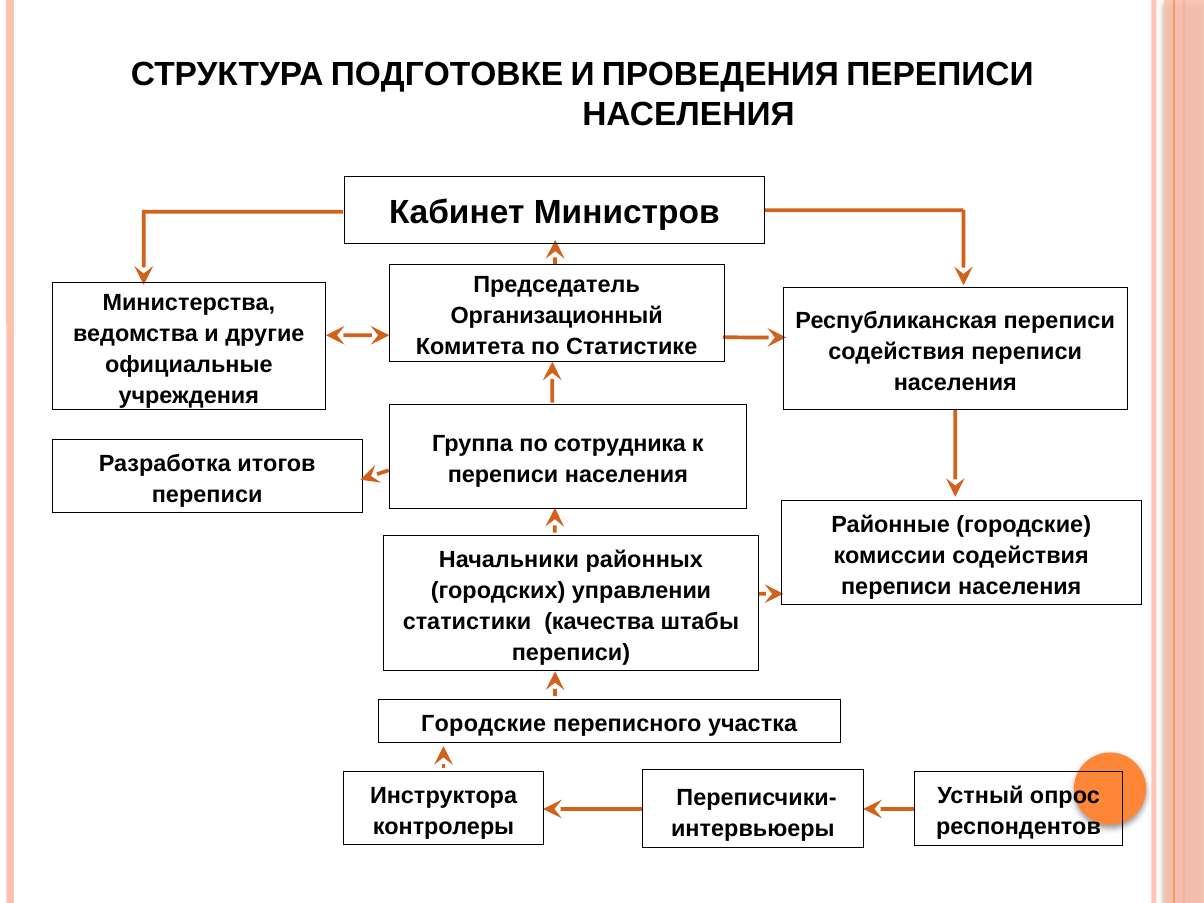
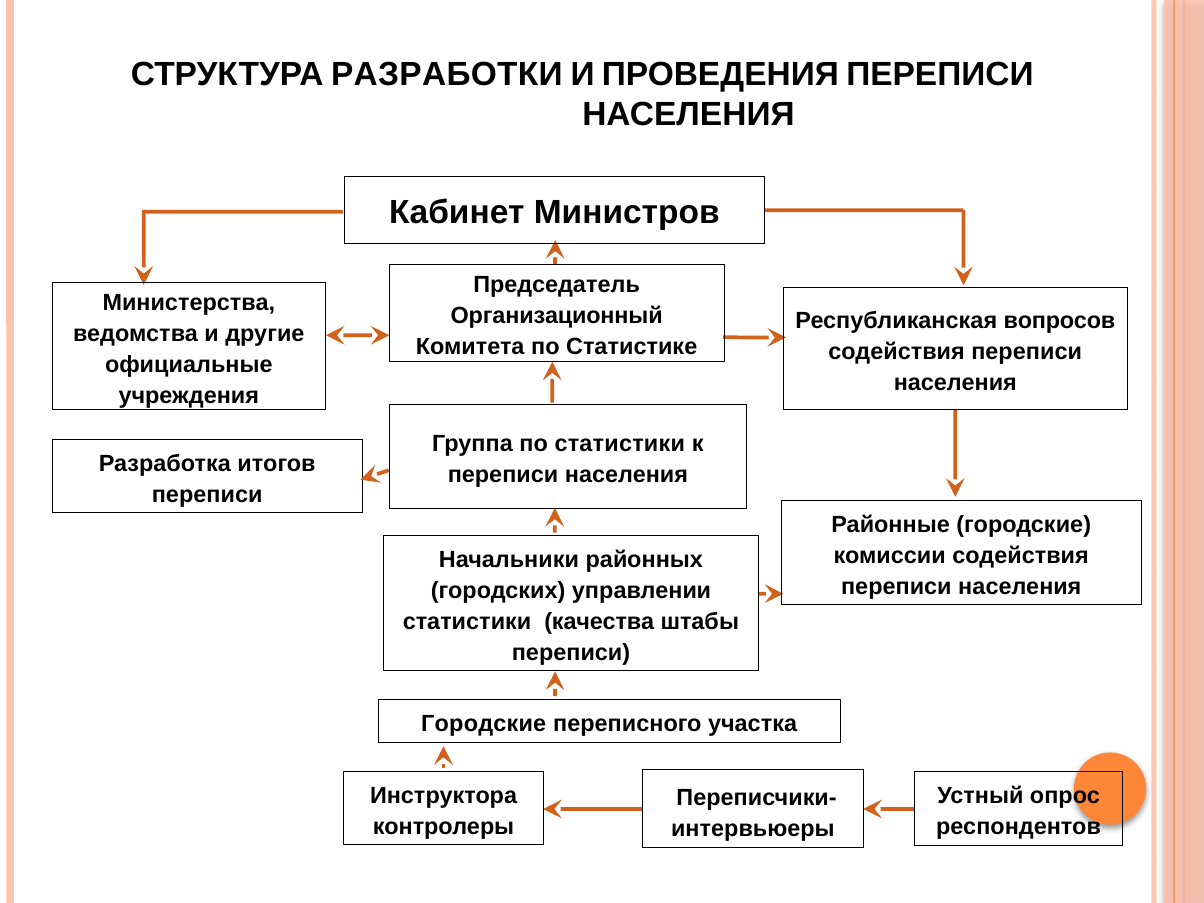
ПОДГОТОВКЕ: ПОДГОТОВКЕ -> РАЗРАБОТКИ (447, 75)
Республиканская переписи: переписи -> вопросов (1059, 321)
по сотрудника: сотрудника -> статистики (620, 444)
